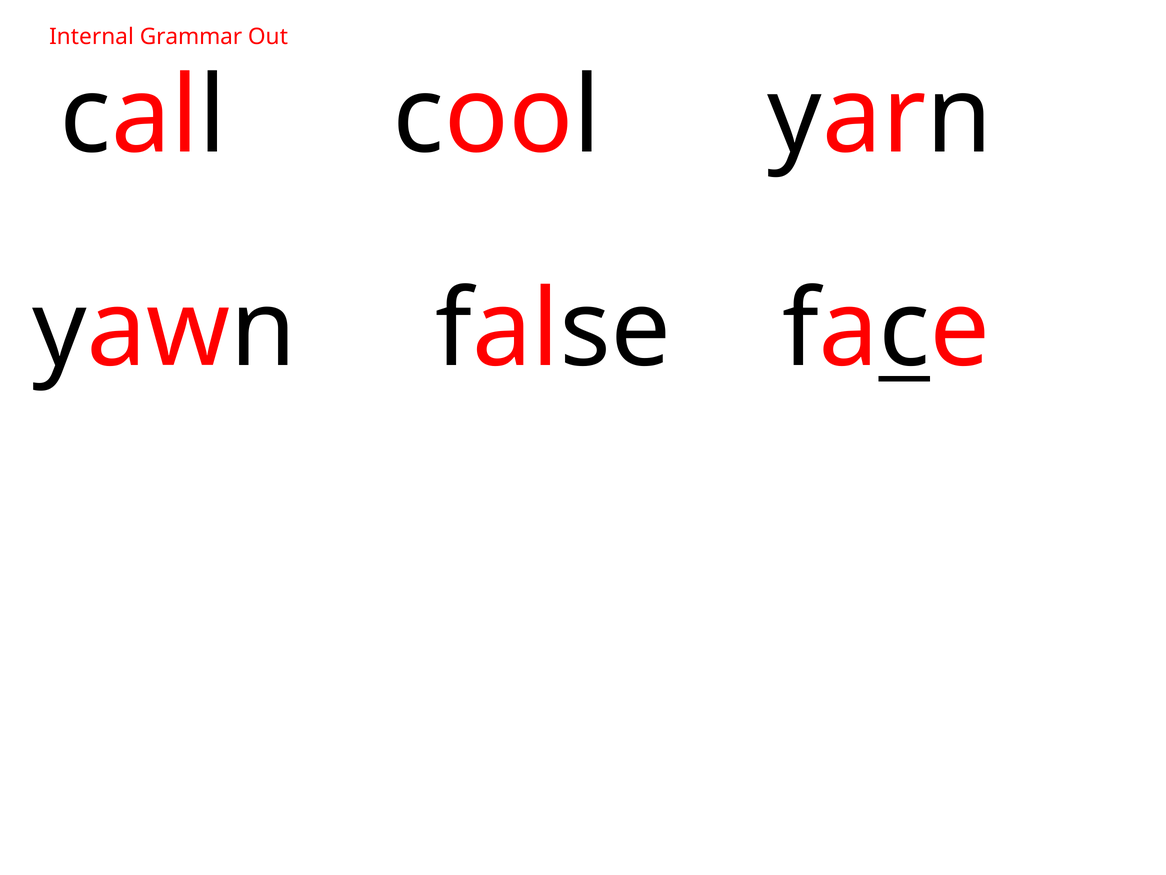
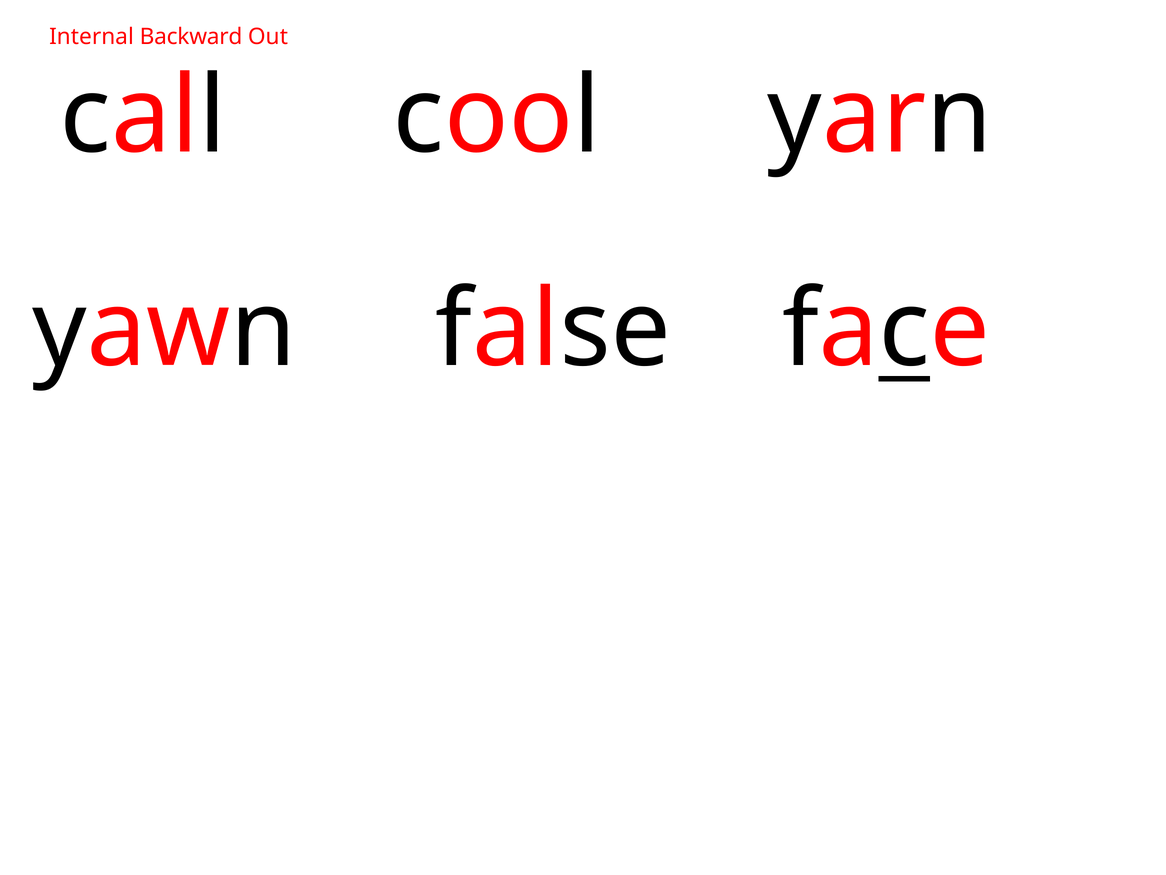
Grammar: Grammar -> Backward (191, 37)
